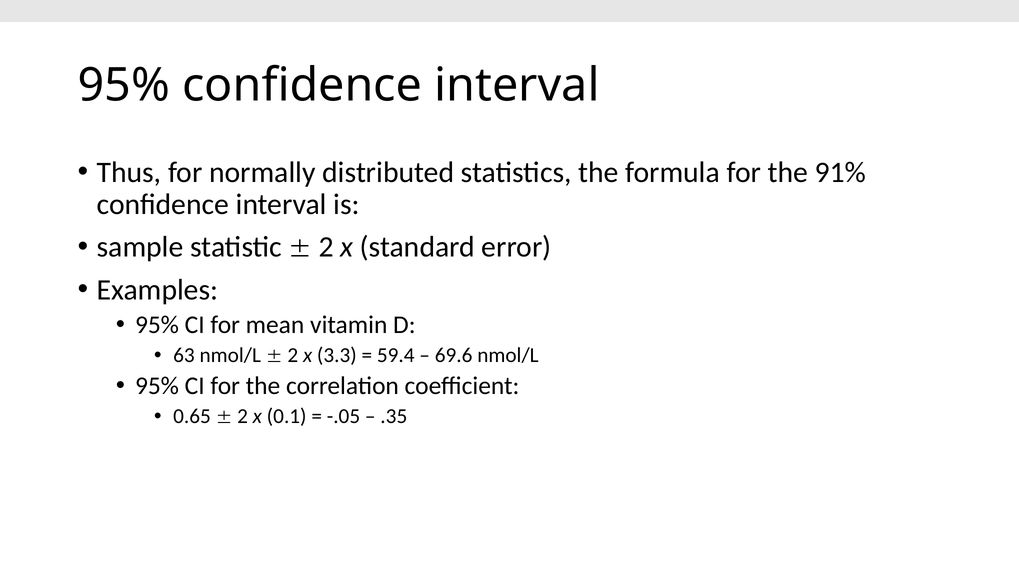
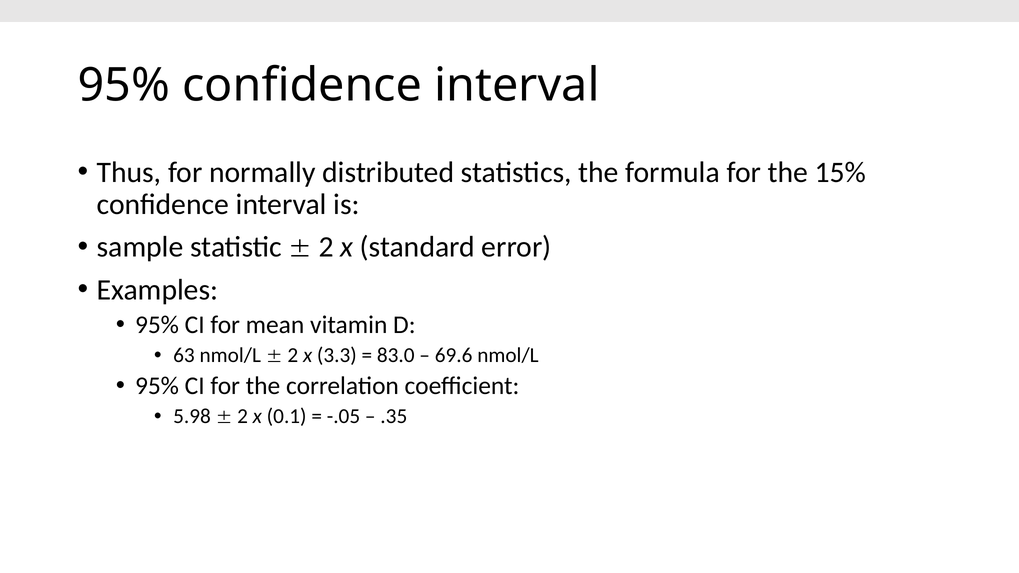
91%: 91% -> 15% (840, 172)
59.4: 59.4 -> 83.0 (396, 355)
0.65: 0.65 -> 5.98 (192, 417)
